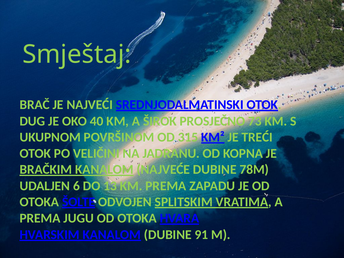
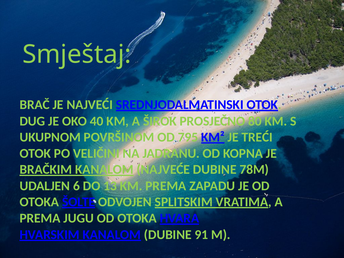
73: 73 -> 80 (255, 121)
315: 315 -> 795 (188, 137)
